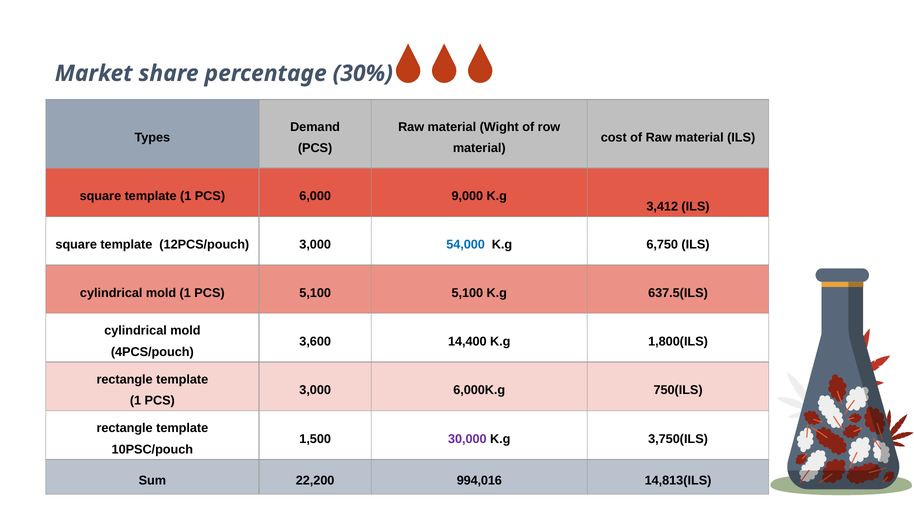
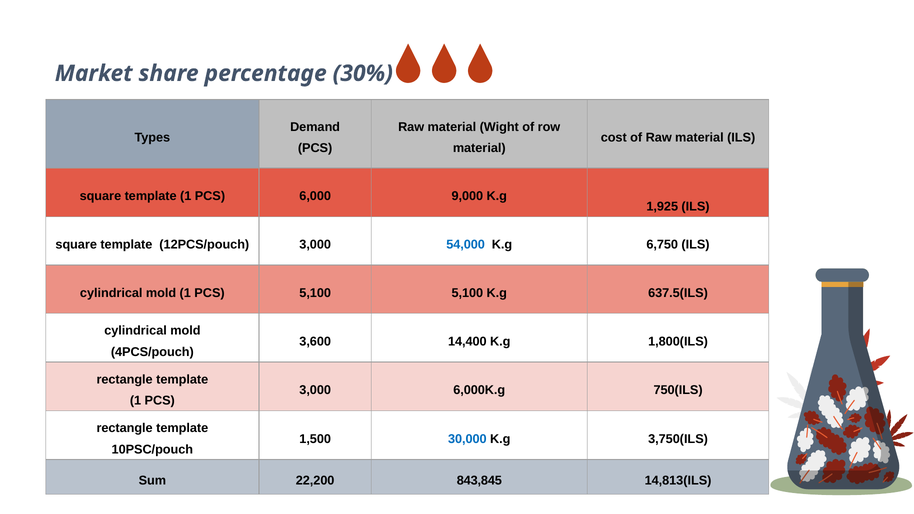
3,412: 3,412 -> 1,925 (662, 207)
30,000 colour: purple -> blue (467, 439)
994,016: 994,016 -> 843,845 (479, 481)
